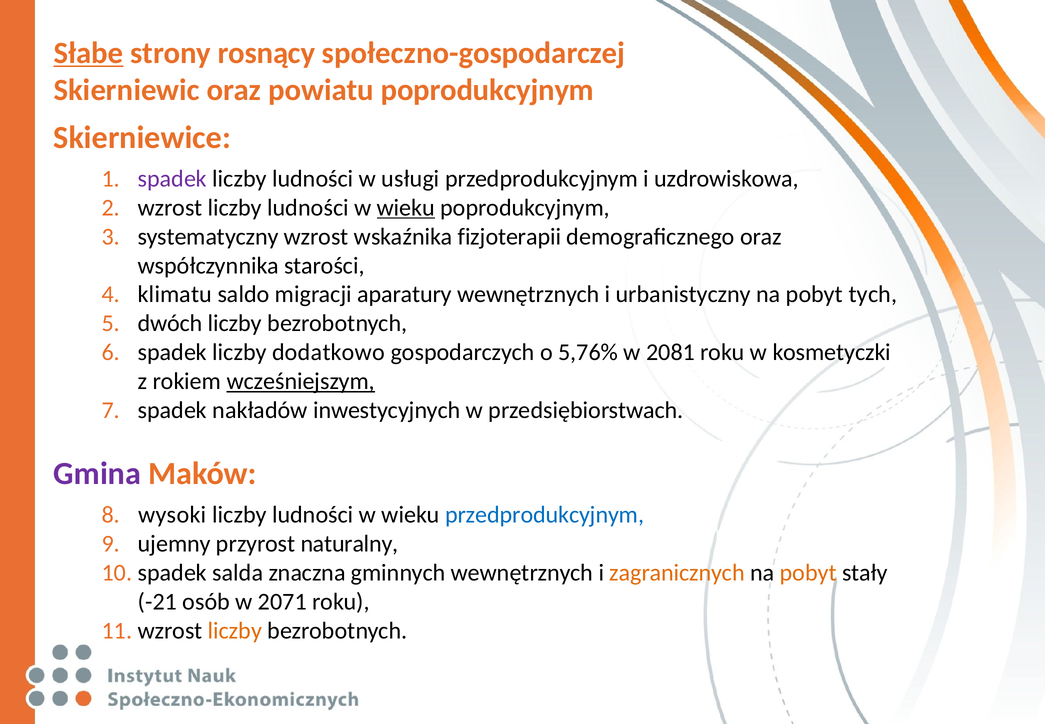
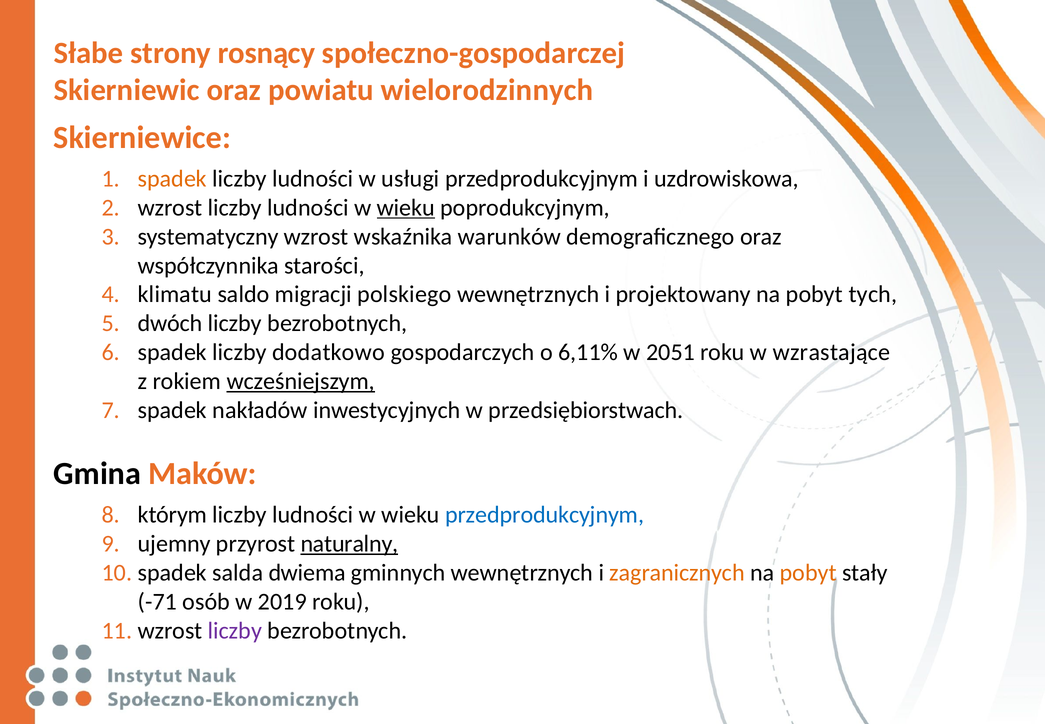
Słabe underline: present -> none (89, 53)
powiatu poprodukcyjnym: poprodukcyjnym -> wielorodzinnych (487, 90)
spadek colour: purple -> orange (172, 179)
fizjoterapii: fizjoterapii -> warunków (509, 236)
aparatury: aparatury -> polskiego (404, 294)
urbanistyczny: urbanistyczny -> projektowany (683, 294)
5,76%: 5,76% -> 6,11% (588, 352)
2081: 2081 -> 2051 (671, 352)
kosmetyczki: kosmetyczki -> wzrastające (832, 352)
Gmina colour: purple -> black (97, 473)
wysoki: wysoki -> którym (172, 515)
naturalny underline: none -> present (349, 543)
znaczna: znaczna -> dwiema (307, 572)
-21: -21 -> -71 (157, 601)
2071: 2071 -> 2019 (282, 601)
liczby colour: orange -> purple (235, 630)
